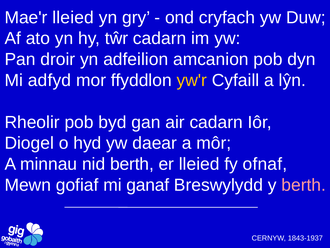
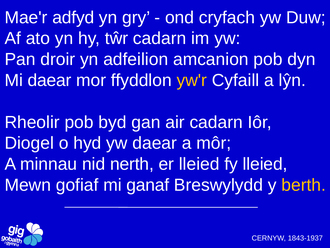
Mae'r lleied: lleied -> adfyd (73, 18)
Mi adfyd: adfyd -> daear (50, 80)
nid berth: berth -> nerth (132, 164)
fy ofnaf: ofnaf -> lleied (265, 164)
berth colour: pink -> yellow (304, 185)
